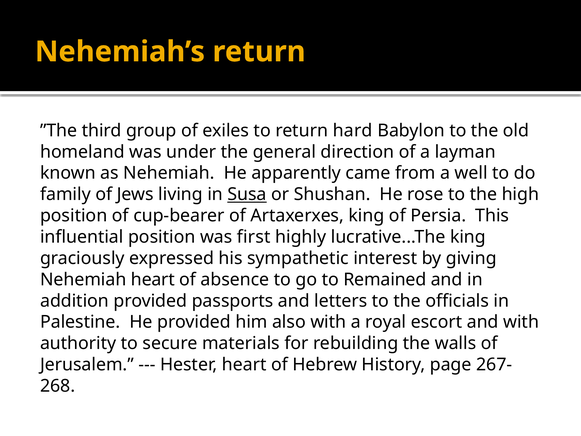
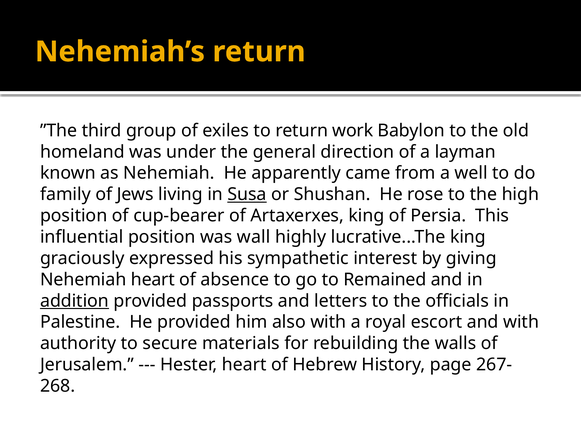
hard: hard -> work (353, 130)
first: first -> wall (254, 237)
addition underline: none -> present (75, 301)
